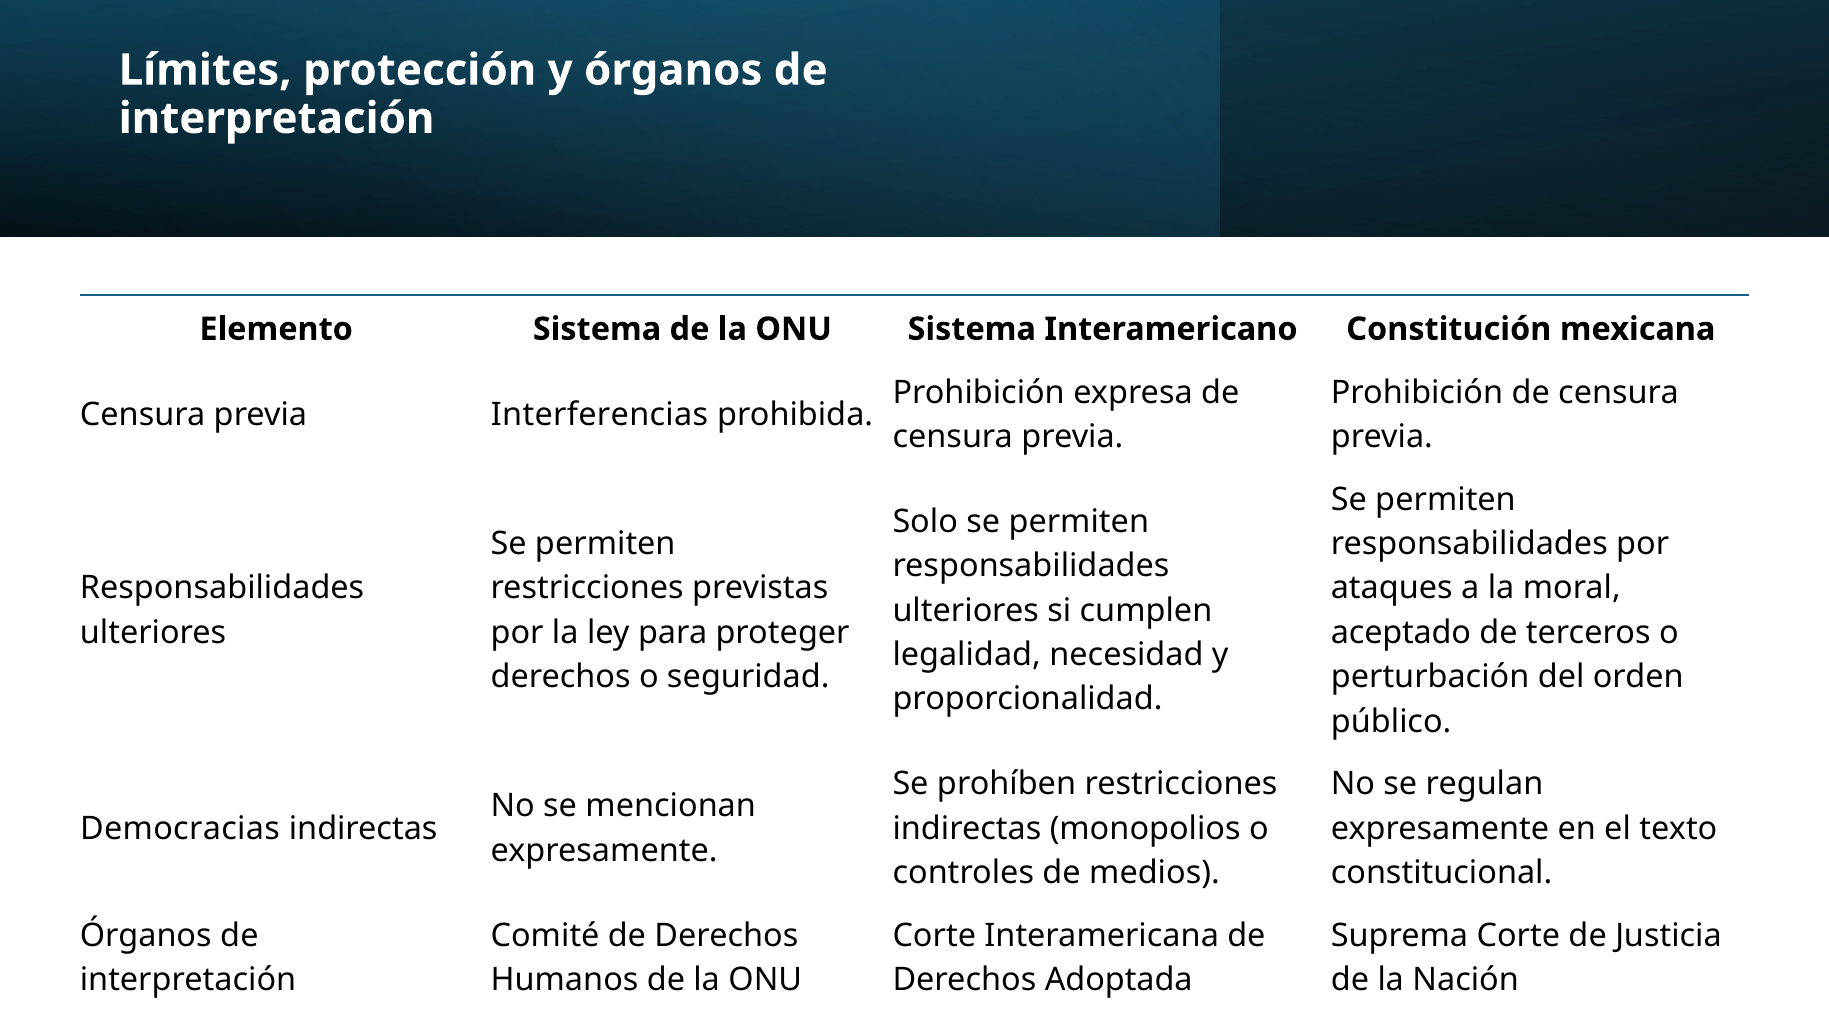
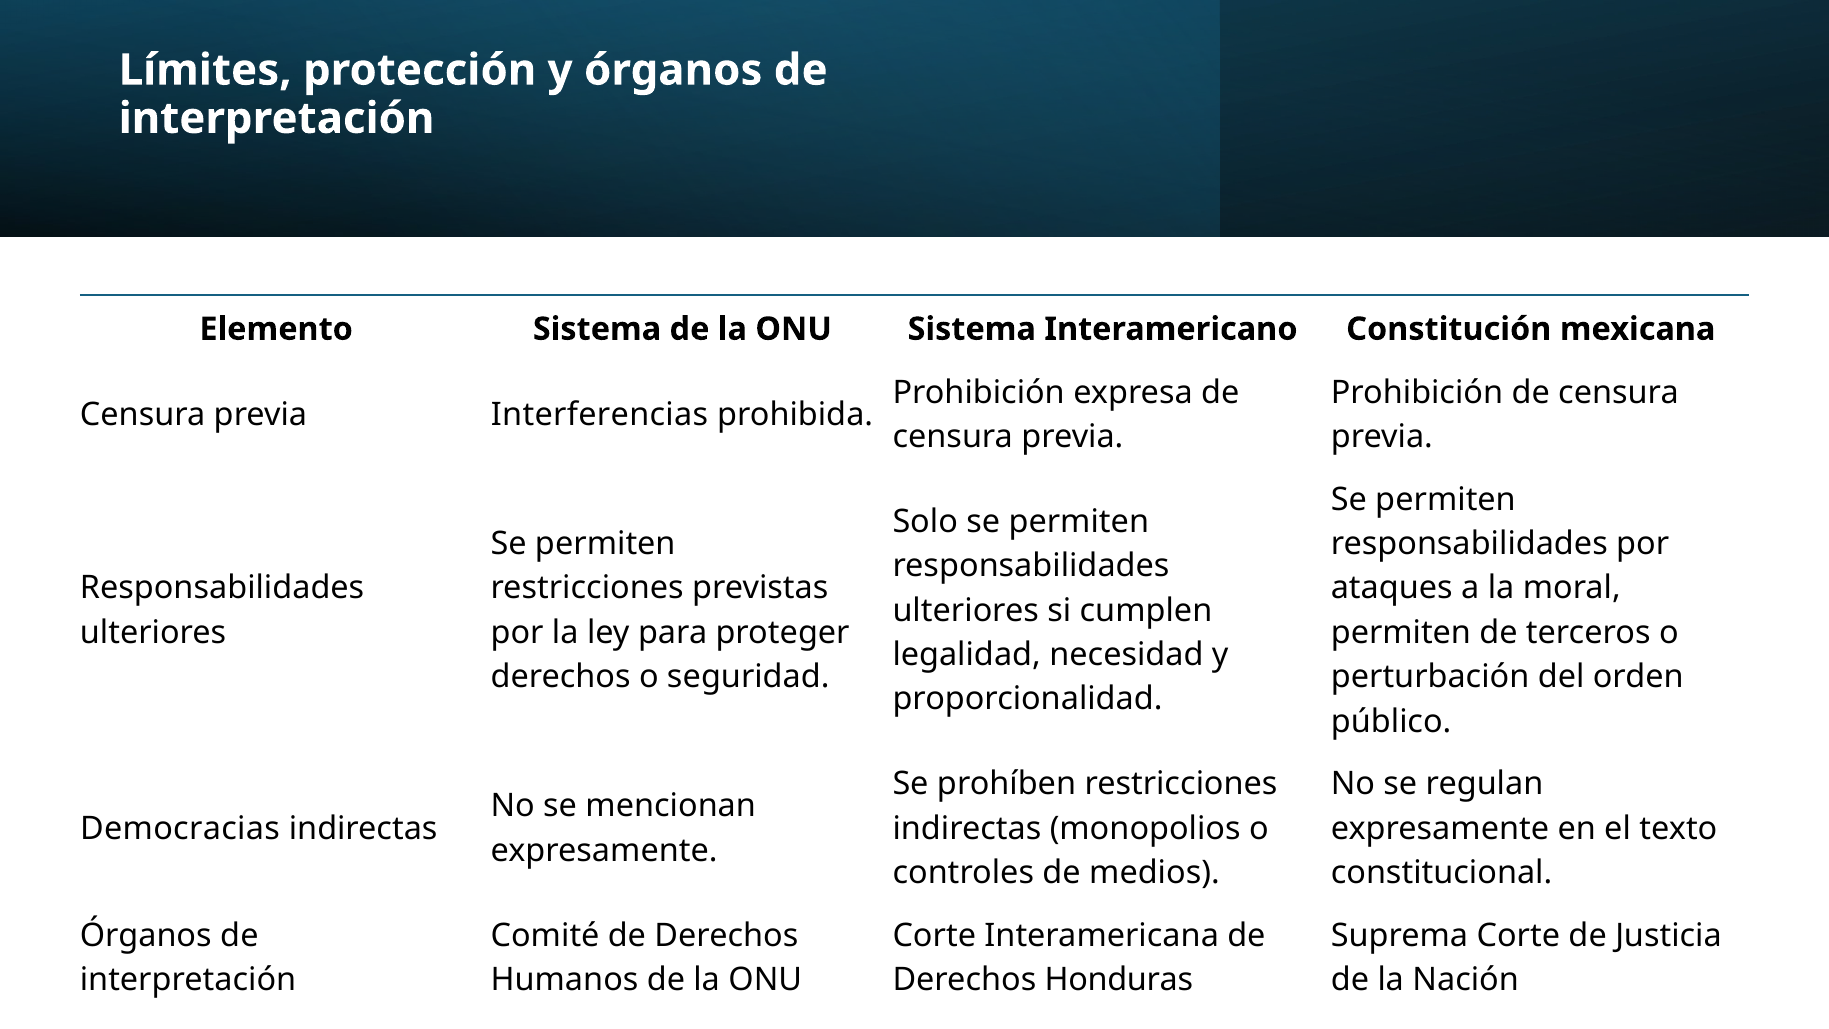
aceptado: aceptado -> permiten (1401, 633)
Adoptada: Adoptada -> Honduras (1119, 979)
